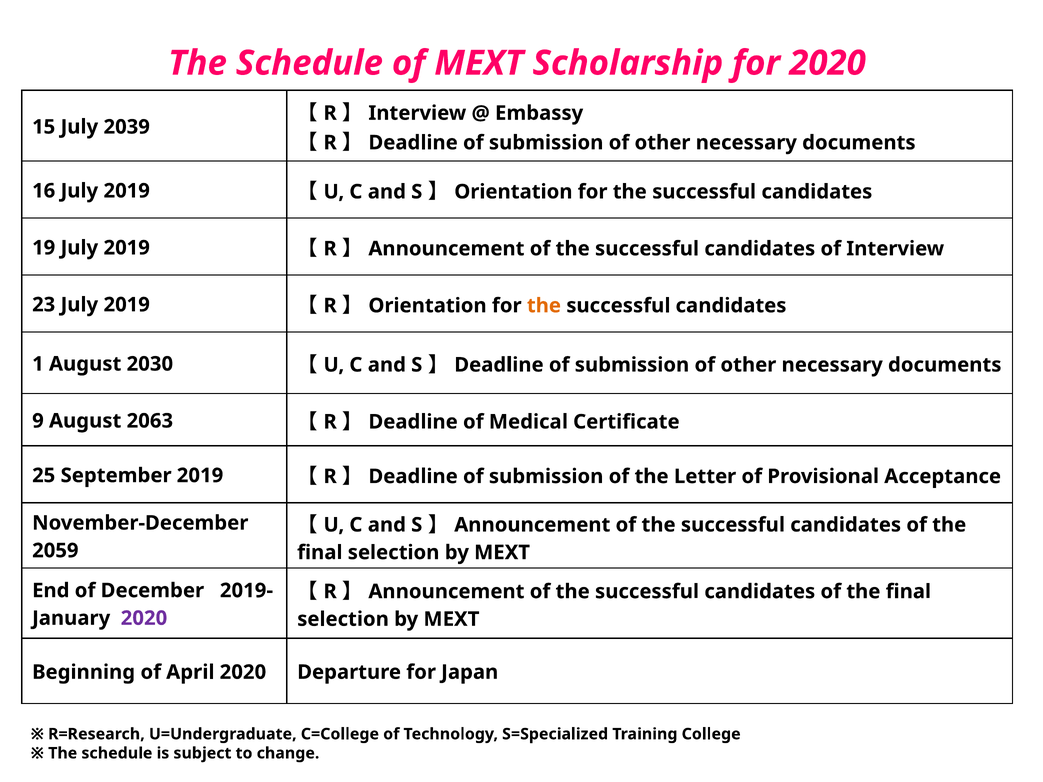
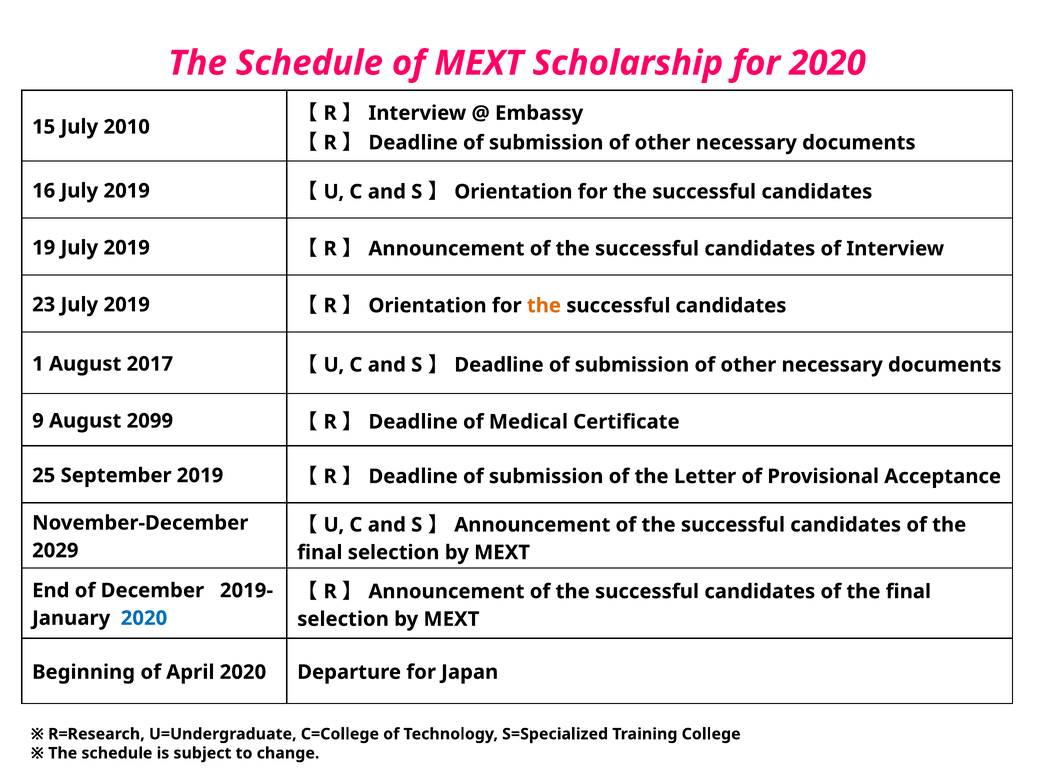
2039: 2039 -> 2010 (127, 127)
2030: 2030 -> 2017 (150, 364)
2063: 2063 -> 2099 (150, 421)
2059: 2059 -> 2029 (55, 551)
2020 colour: purple -> blue (144, 618)
